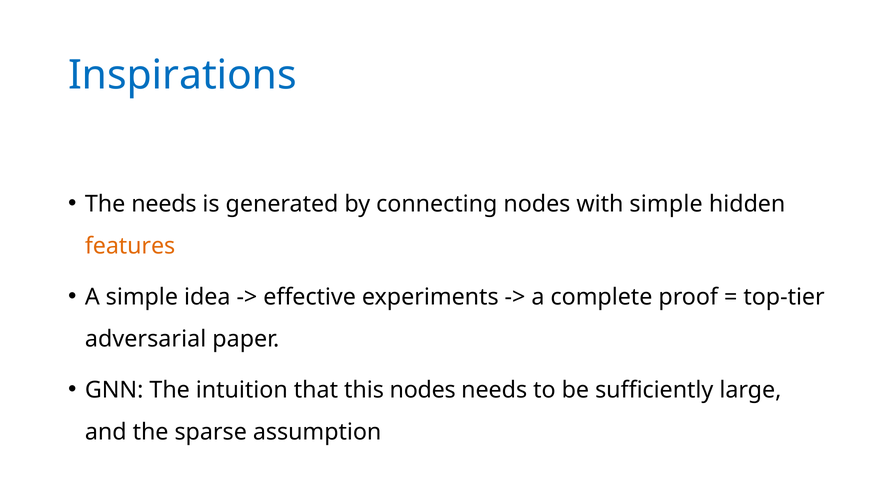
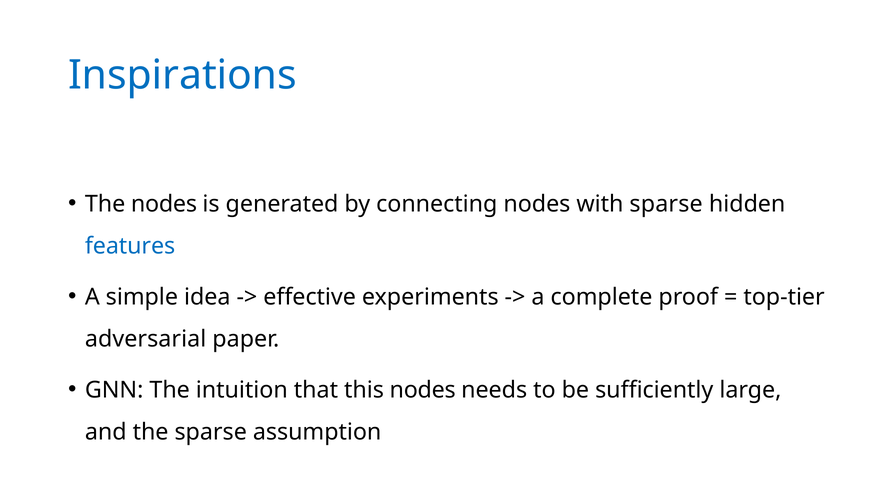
The needs: needs -> nodes (164, 204)
with simple: simple -> sparse (666, 204)
features colour: orange -> blue (130, 246)
